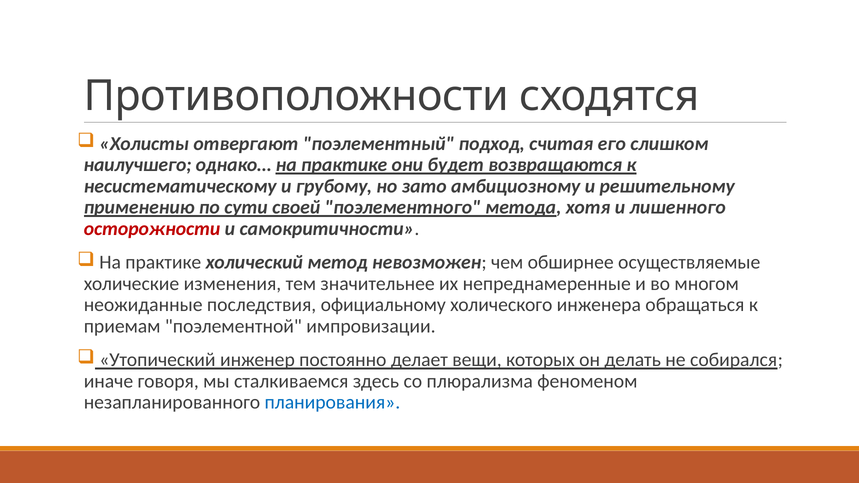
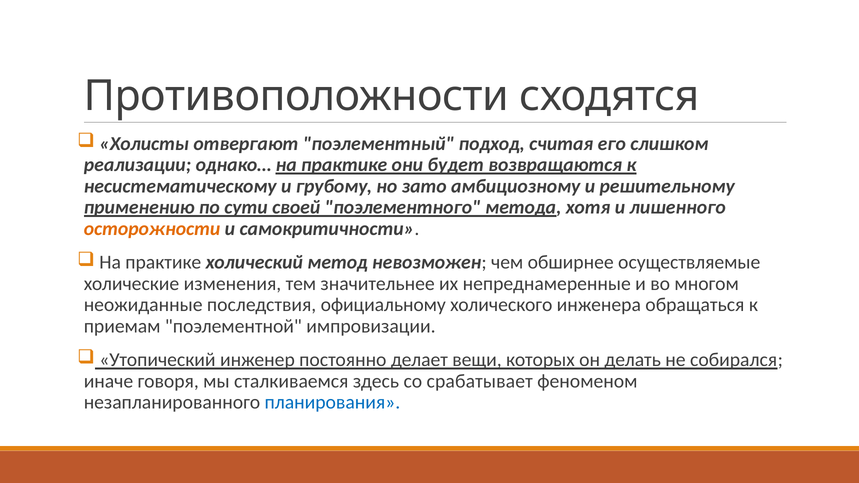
наилучшего: наилучшего -> реализации (137, 165)
осторожности colour: red -> orange (152, 229)
плюрализма: плюрализма -> срабатывает (480, 381)
